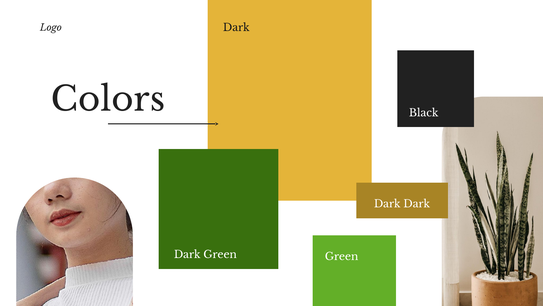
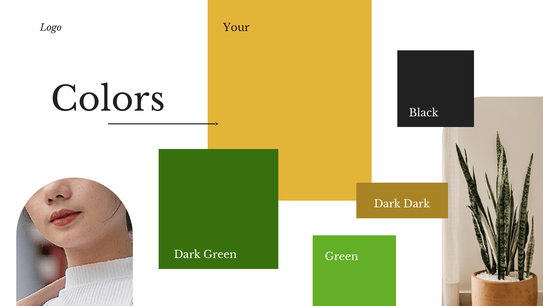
Dark: Dark -> Your (236, 28)
